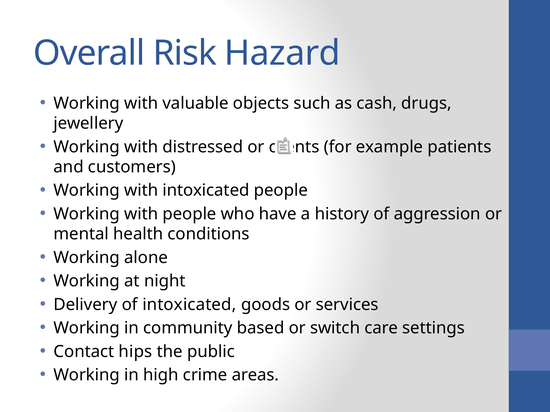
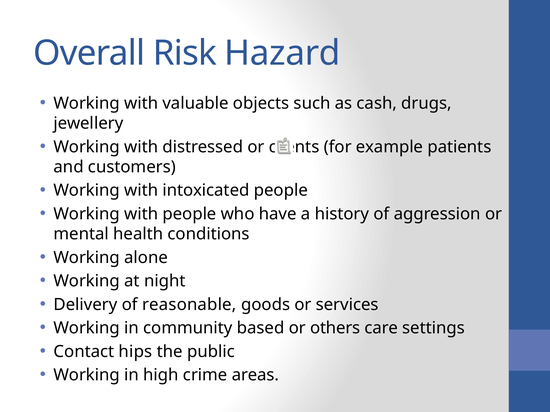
of intoxicated: intoxicated -> reasonable (189, 305)
switch: switch -> others (335, 328)
